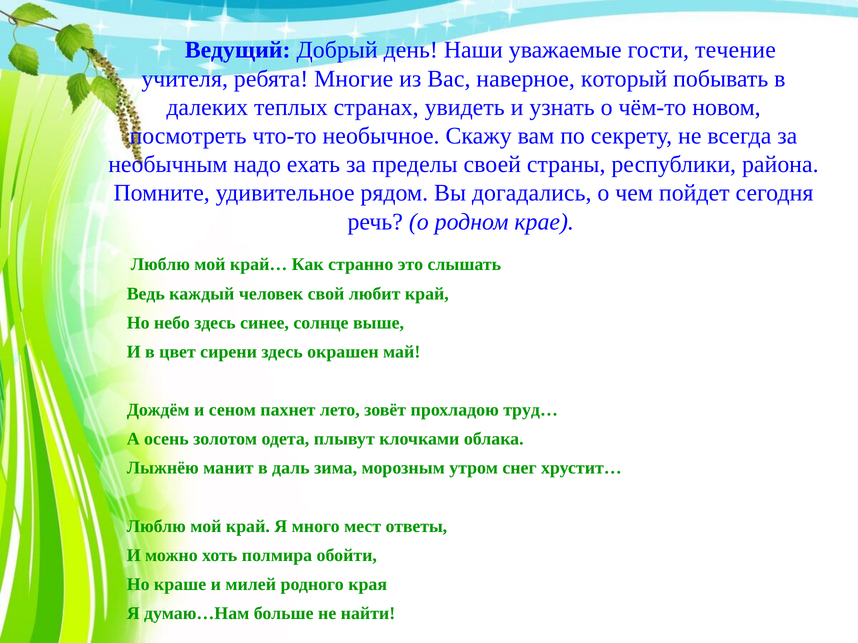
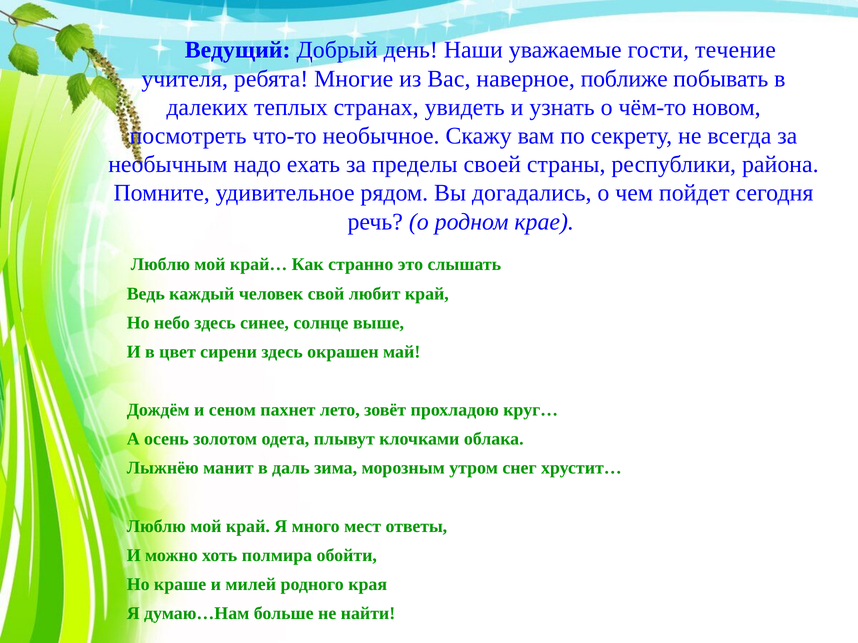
который: который -> поближе (624, 79)
труд…: труд… -> круг… (531, 410)
